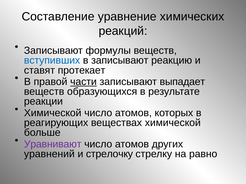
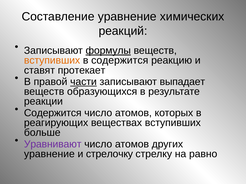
формулы underline: none -> present (108, 51)
вступивших colour: blue -> orange (52, 61)
в записывают: записывают -> содержится (120, 61)
Химической: Химической -> Содержится (53, 113)
веществах химической: химической -> вступивших (173, 123)
уравнений: уравнений -> уравнение (49, 154)
